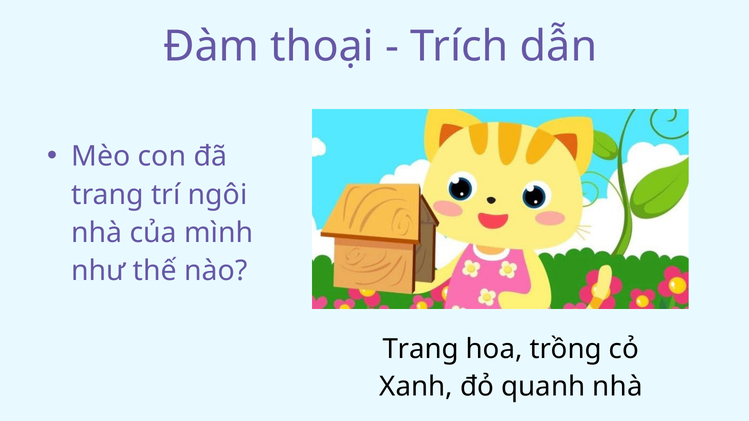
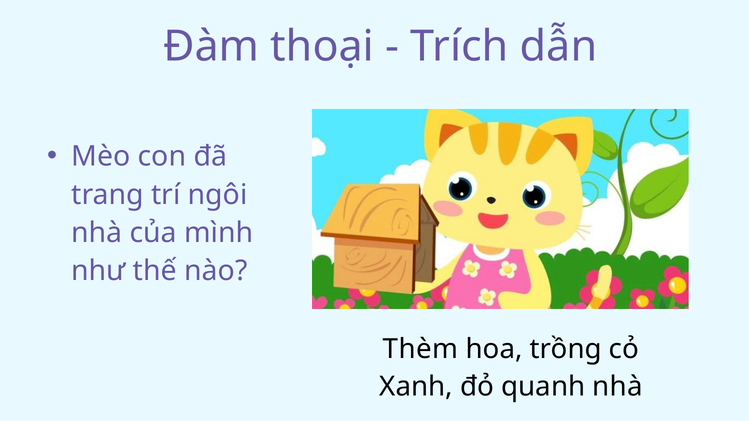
Trang: Trang -> Thèm (420, 349)
